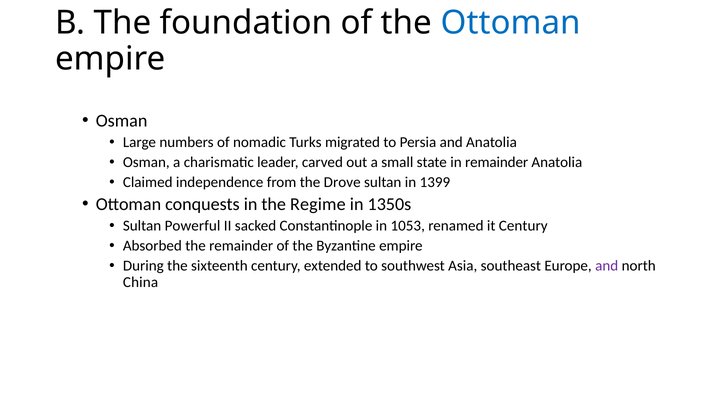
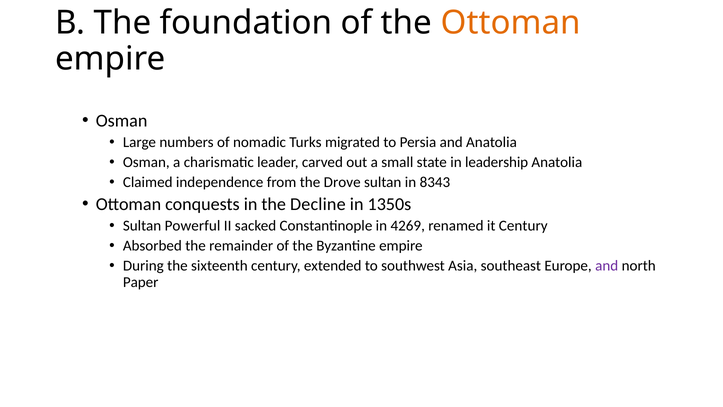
Ottoman colour: blue -> orange (511, 23)
in remainder: remainder -> leadership (497, 162)
1399: 1399 -> 8343 (435, 182)
Regime: Regime -> Decline (318, 204)
1053: 1053 -> 4269 (408, 226)
China: China -> Paper (141, 282)
